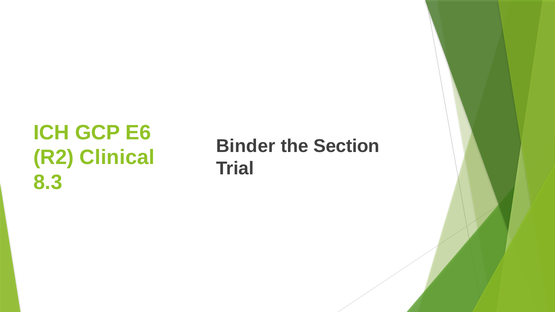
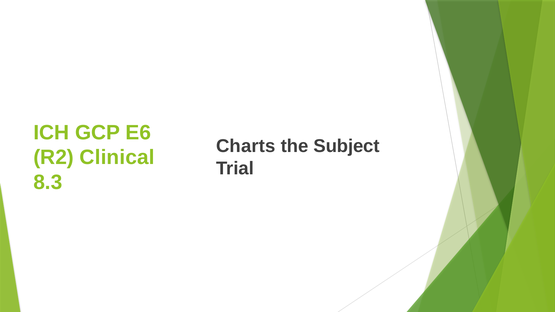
Binder: Binder -> Charts (246, 146)
Section: Section -> Subject (347, 146)
